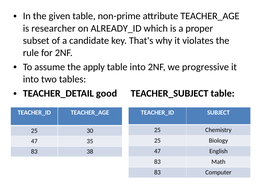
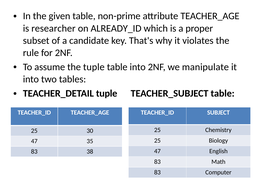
the apply: apply -> tuple (94, 67)
progressive: progressive -> manipulate (205, 67)
TEACHER_DETAIL good: good -> tuple (107, 93)
